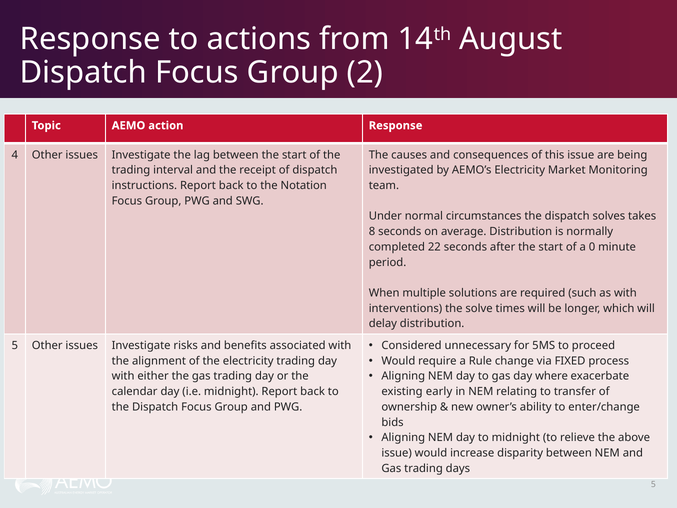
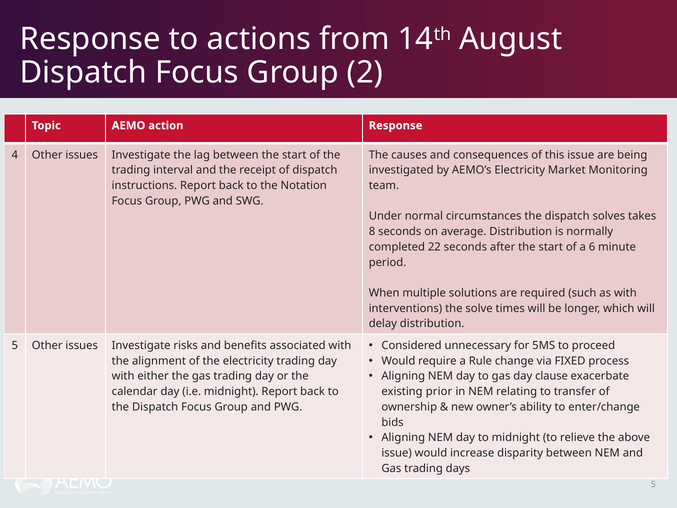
0: 0 -> 6 (592, 247)
where: where -> clause (552, 376)
early: early -> prior (439, 391)
